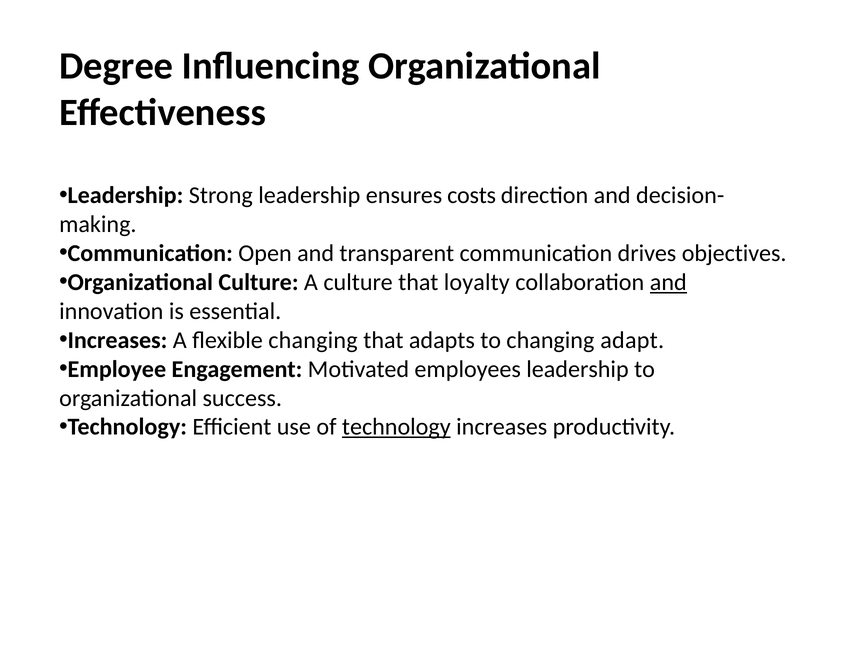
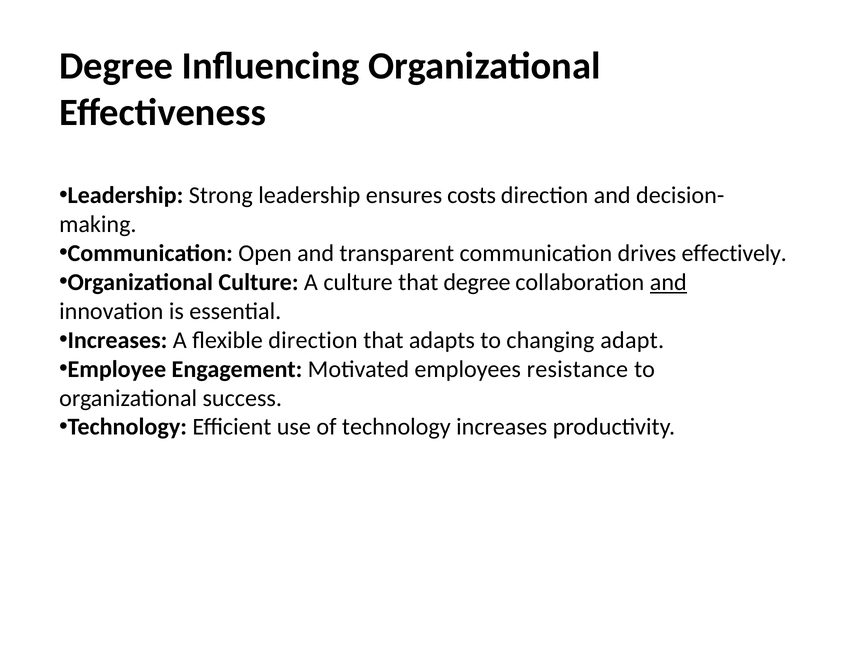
objectives: objectives -> effectively (734, 253)
that loyalty: loyalty -> degree (477, 282)
flexible changing: changing -> direction (313, 340)
employees leadership: leadership -> resistance (577, 369)
technology underline: present -> none (396, 427)
